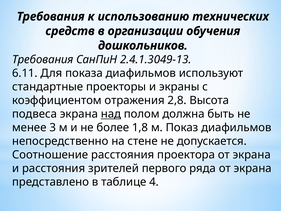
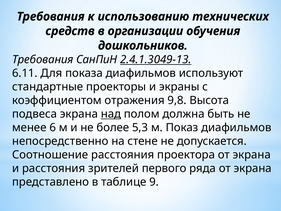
2.4.1.3049-13 underline: none -> present (156, 60)
2,8: 2,8 -> 9,8 (177, 100)
3: 3 -> 6 (53, 127)
1,8: 1,8 -> 5,3 (140, 127)
4: 4 -> 9 (154, 182)
